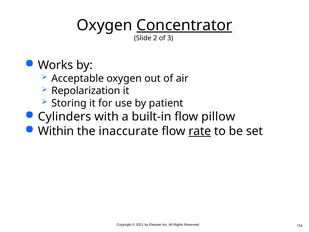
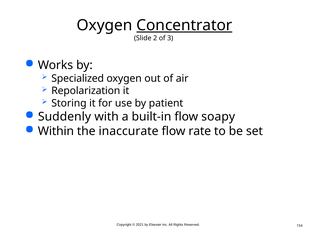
Acceptable: Acceptable -> Specialized (78, 78)
Cylinders: Cylinders -> Suddenly (65, 117)
pillow: pillow -> soapy (218, 117)
rate underline: present -> none (200, 131)
